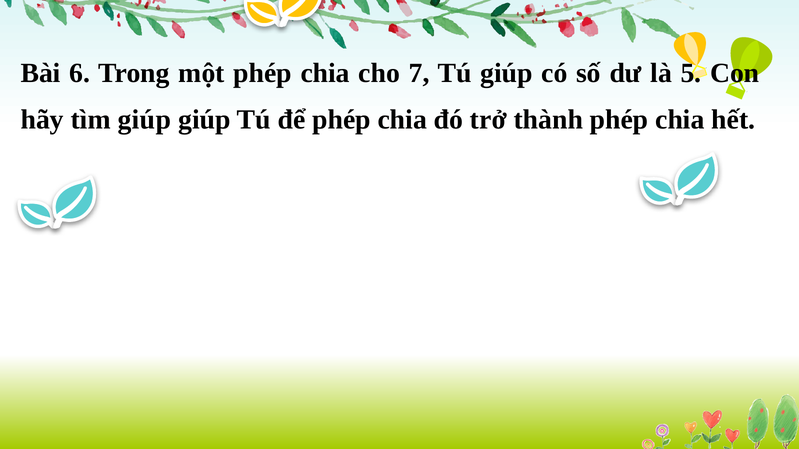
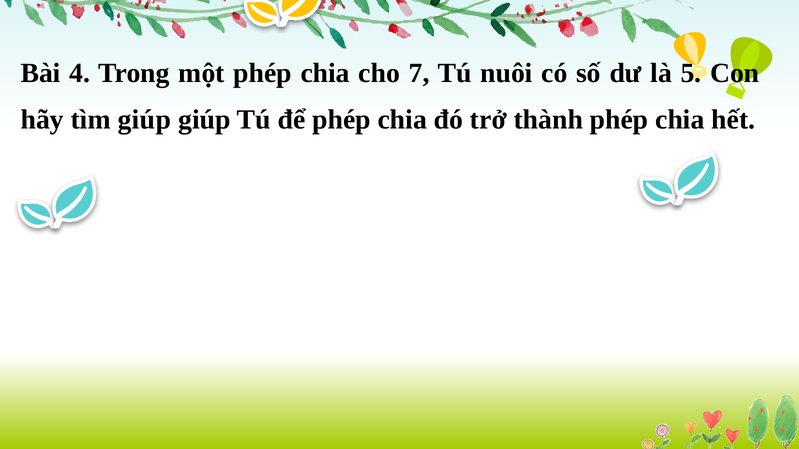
6: 6 -> 4 (80, 73)
Tú giúp: giúp -> nuôi (507, 73)
